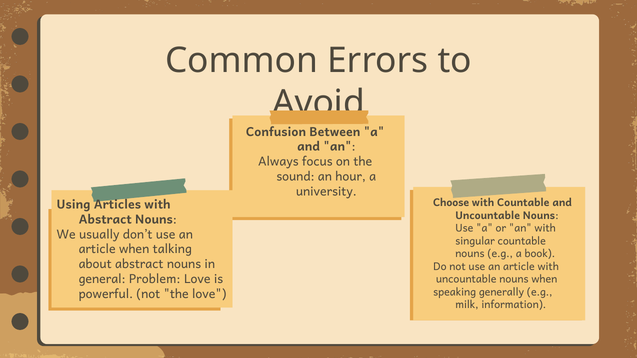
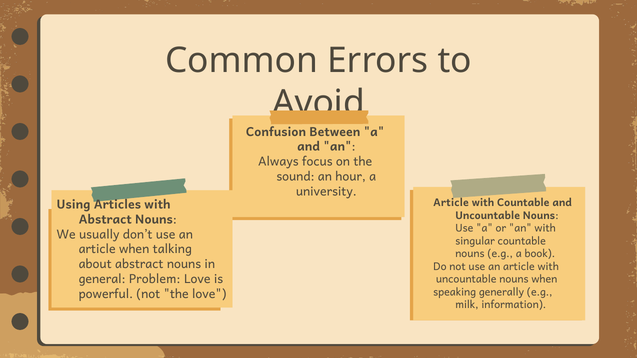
Choose: Choose -> Article (451, 203)
